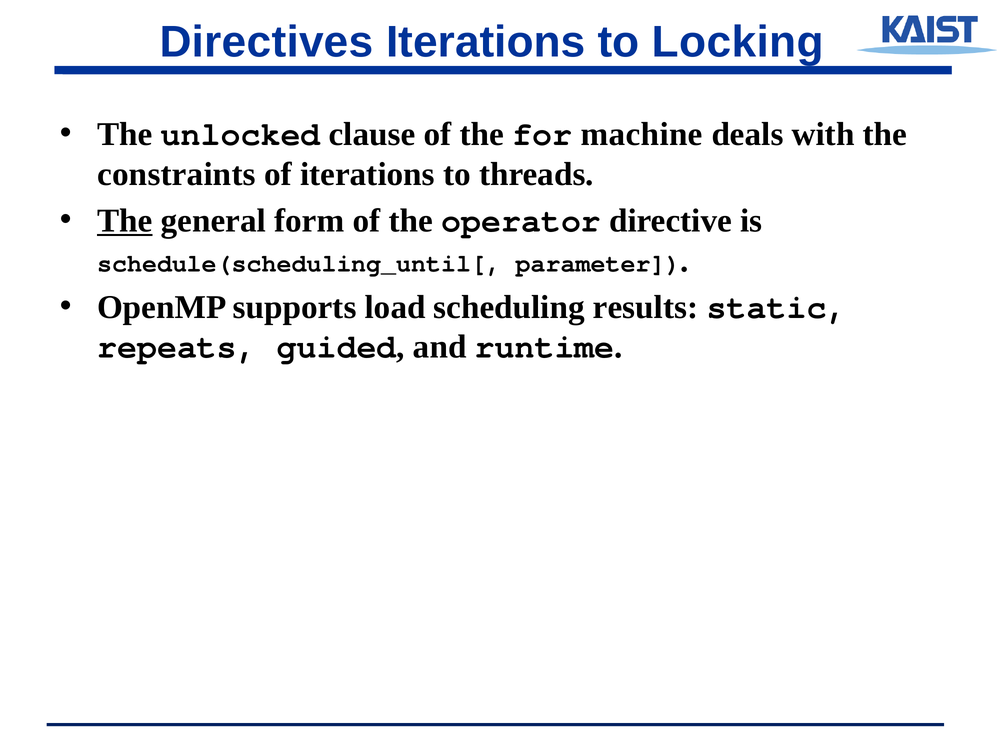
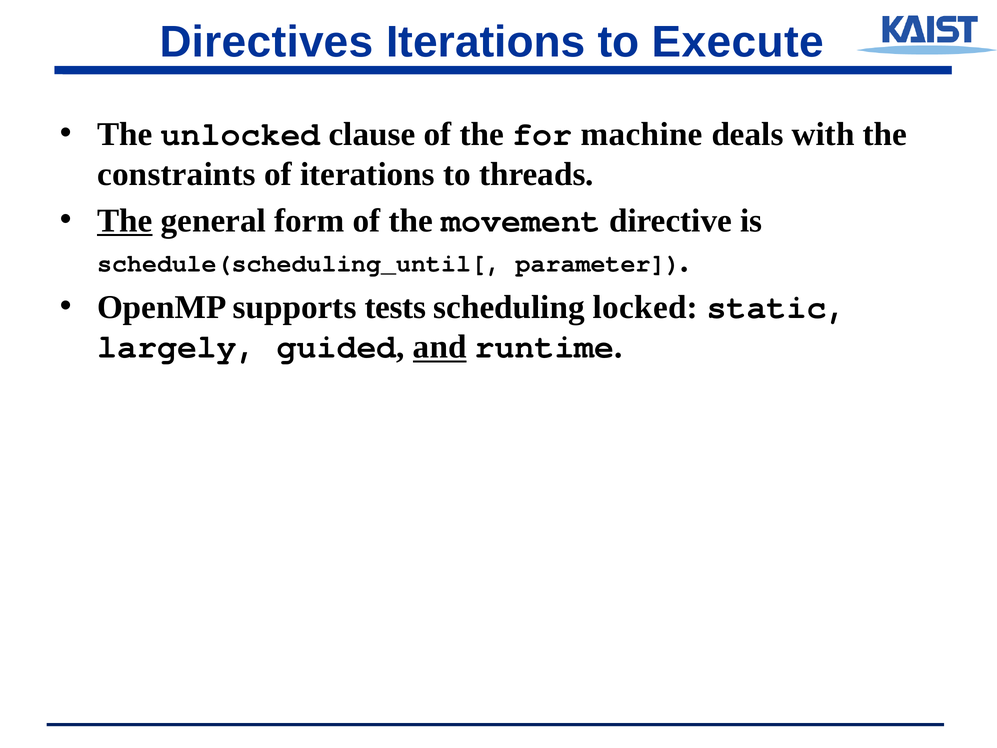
Locking: Locking -> Execute (738, 42)
operator: operator -> movement (521, 221)
load: load -> tests (395, 307)
results: results -> locked (645, 307)
repeats: repeats -> largely (177, 347)
and underline: none -> present (440, 347)
